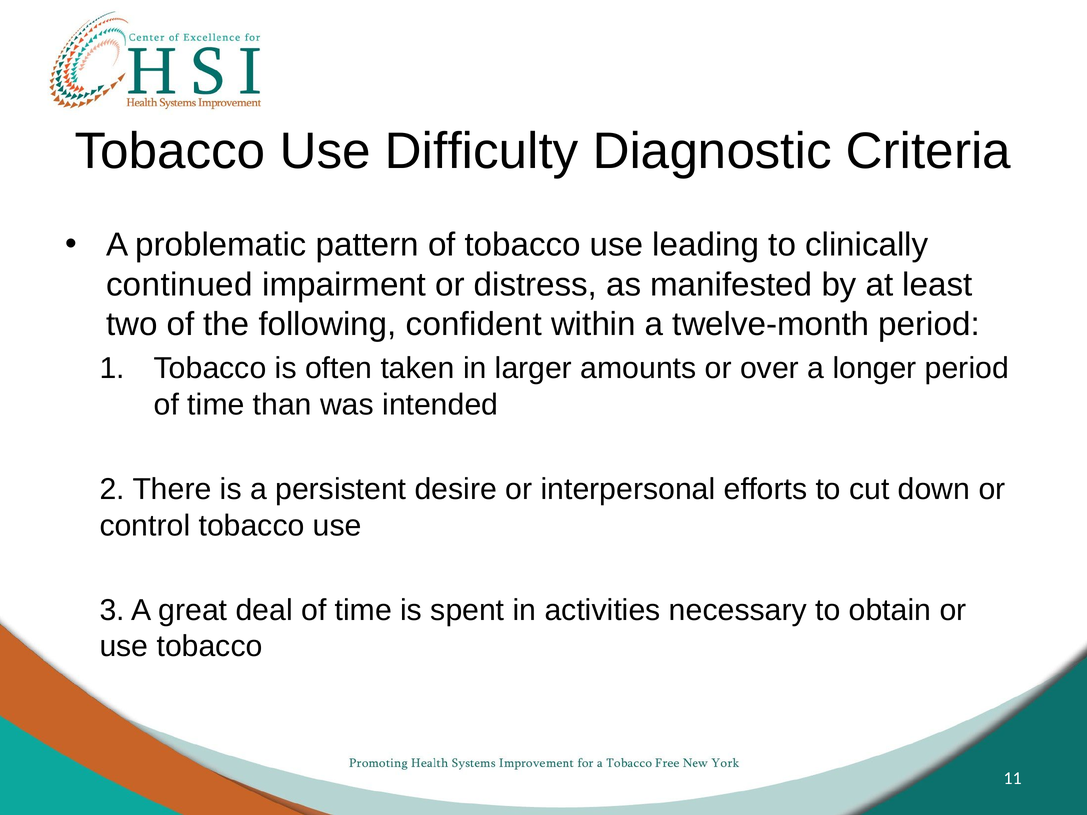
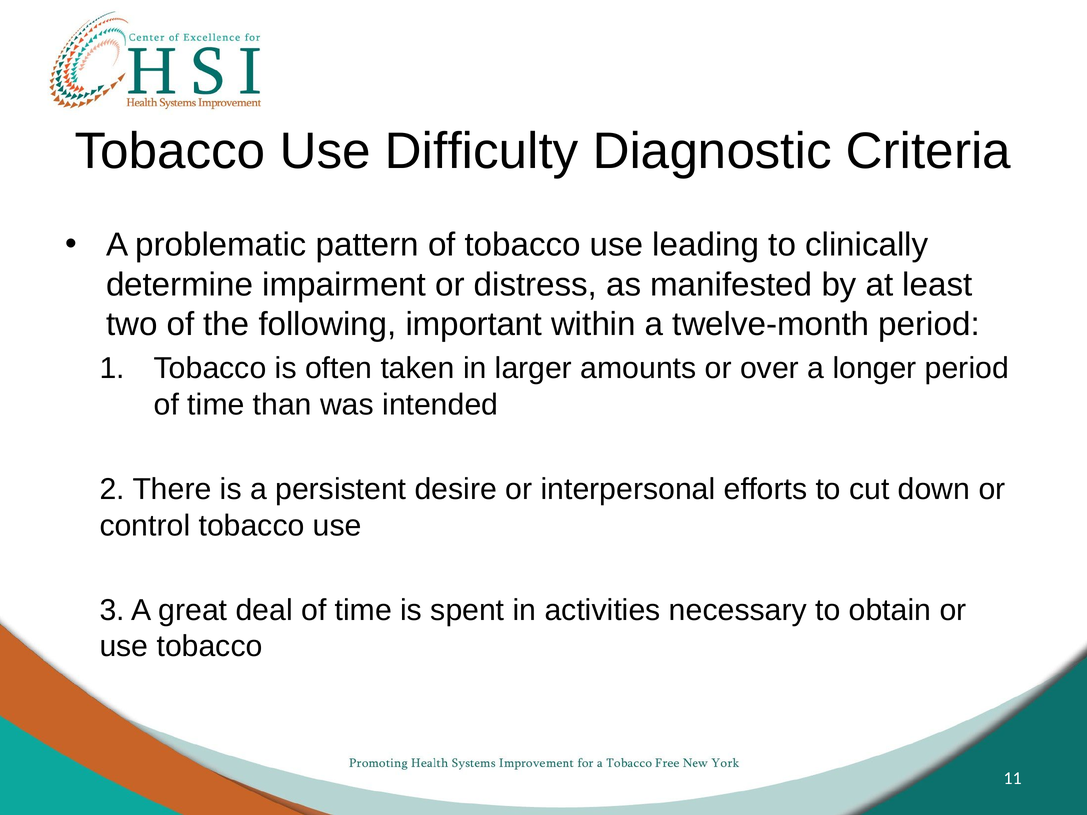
continued: continued -> determine (180, 285)
confident: confident -> important (474, 325)
